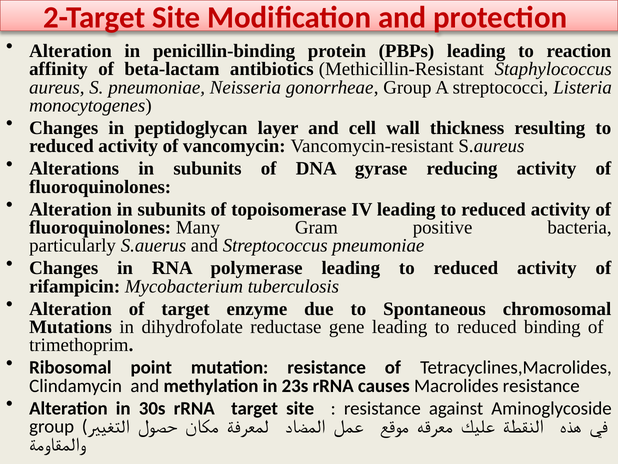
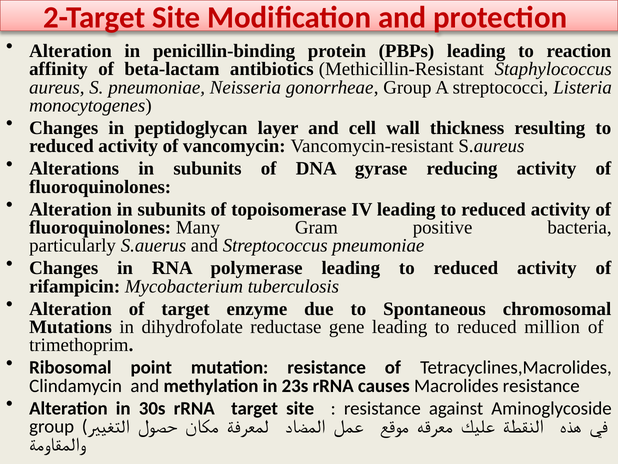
binding: binding -> million (552, 327)
